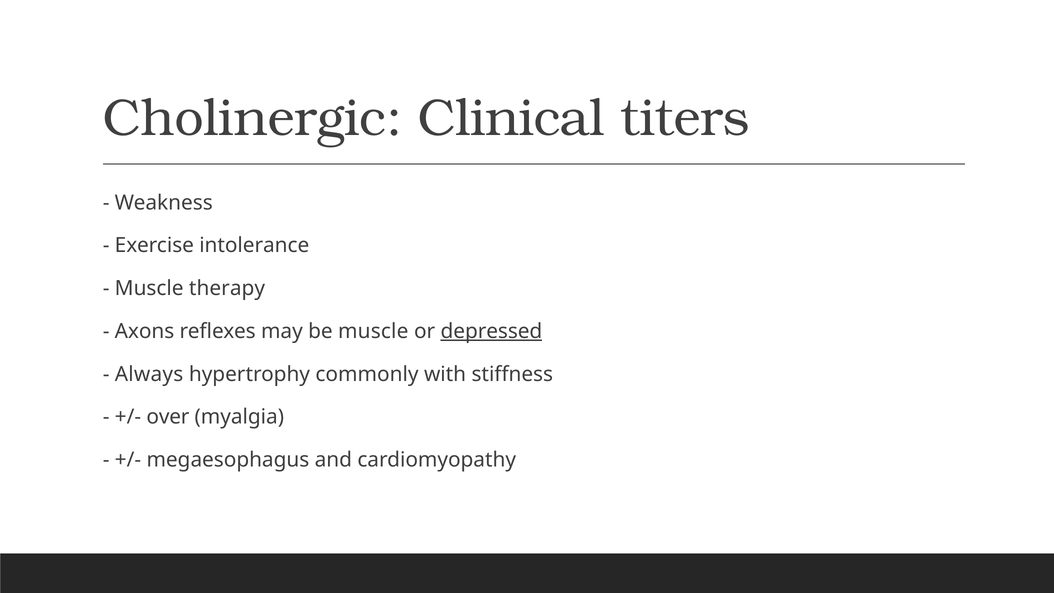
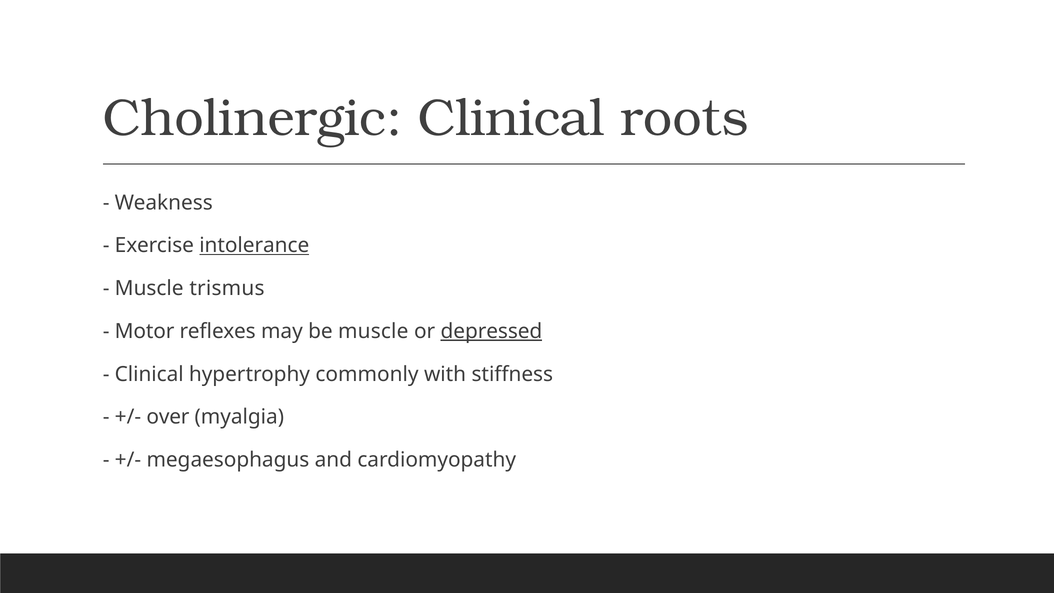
titers: titers -> roots (685, 118)
intolerance underline: none -> present (254, 245)
therapy: therapy -> trismus (227, 288)
Axons: Axons -> Motor (145, 331)
Always: Always -> Clinical (149, 374)
